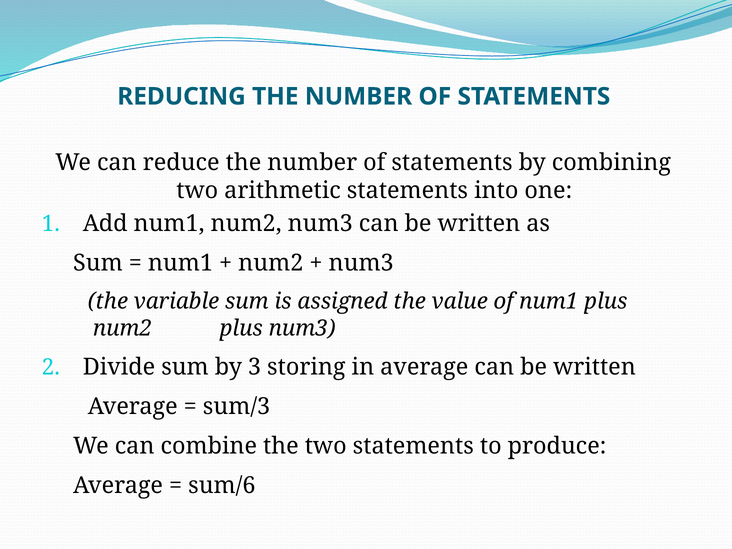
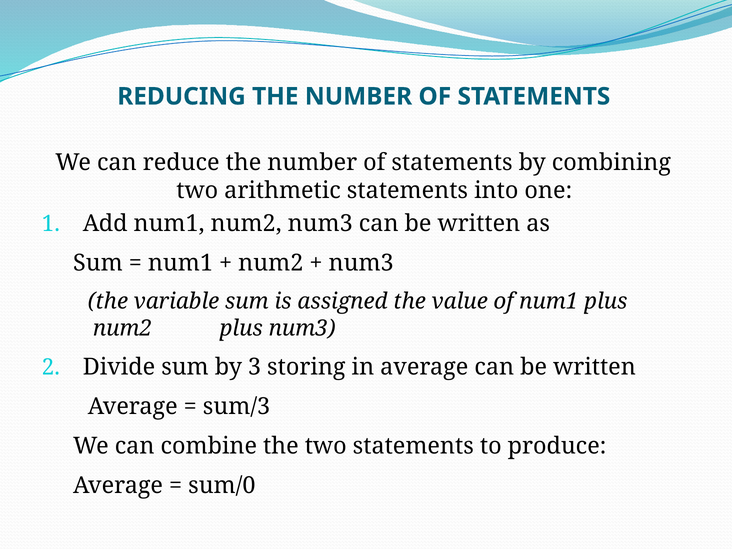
sum/6: sum/6 -> sum/0 (222, 485)
